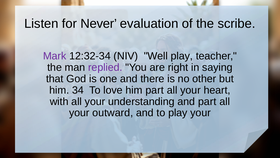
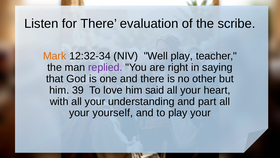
for Never: Never -> There (99, 24)
Mark colour: purple -> orange (55, 56)
34: 34 -> 39 (78, 90)
him part: part -> said (155, 90)
outward: outward -> yourself (113, 113)
